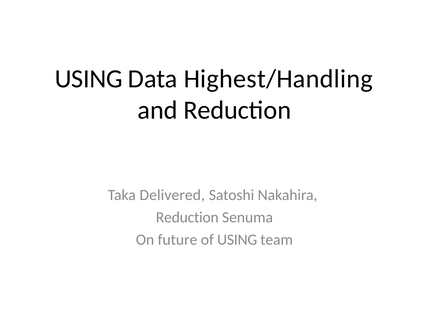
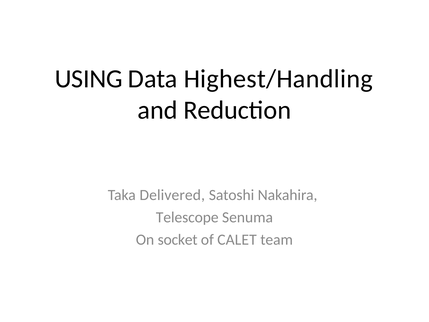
Reduction: Reduction -> Telescope (187, 217)
future: future -> socket (178, 240)
of USING: USING -> CALET (237, 240)
